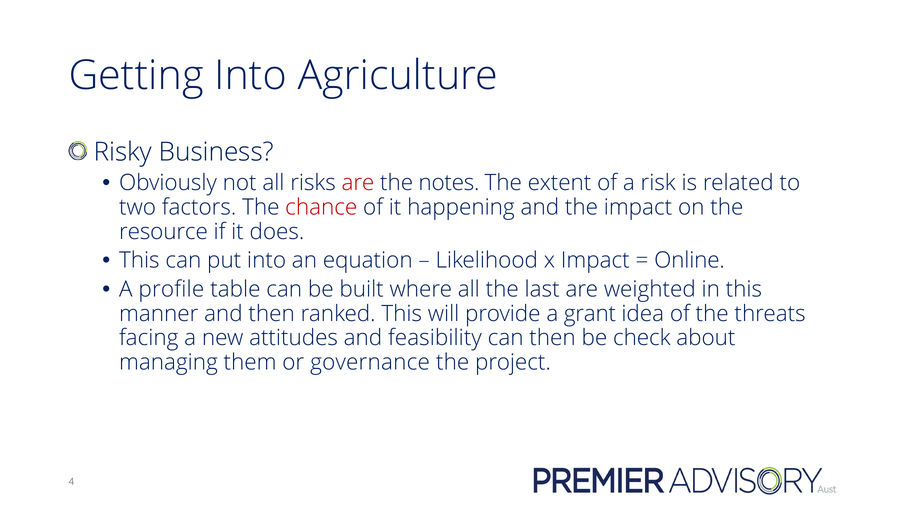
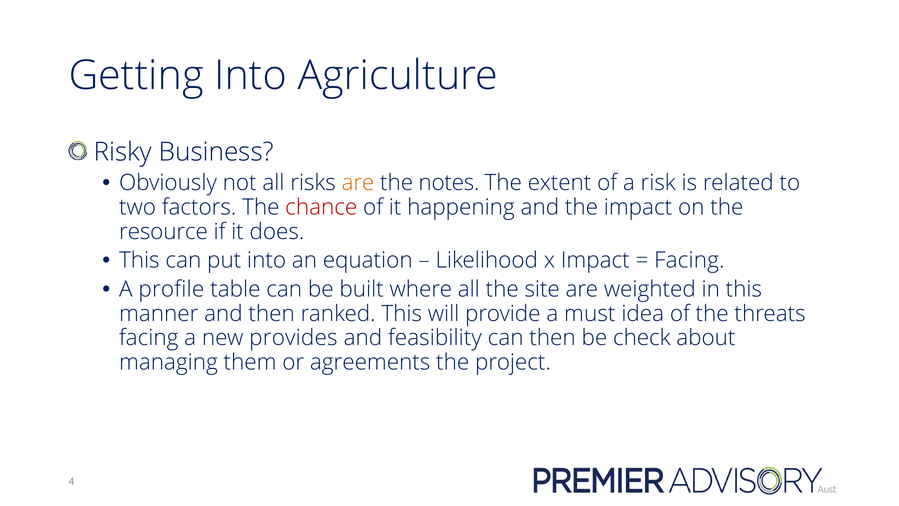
are colour: red -> orange (358, 183)
Online: Online -> Facing (689, 260)
last: last -> site (542, 289)
grant: grant -> must (590, 314)
attitudes: attitudes -> provides (293, 338)
governance: governance -> agreements (370, 362)
